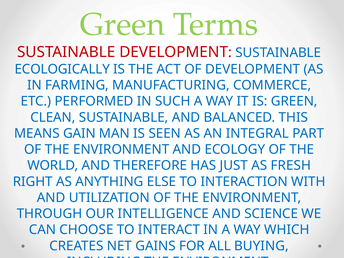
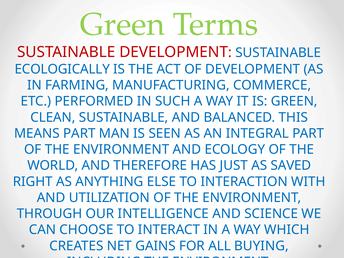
MEANS GAIN: GAIN -> PART (79, 133)
FRESH: FRESH -> SAVED (291, 166)
